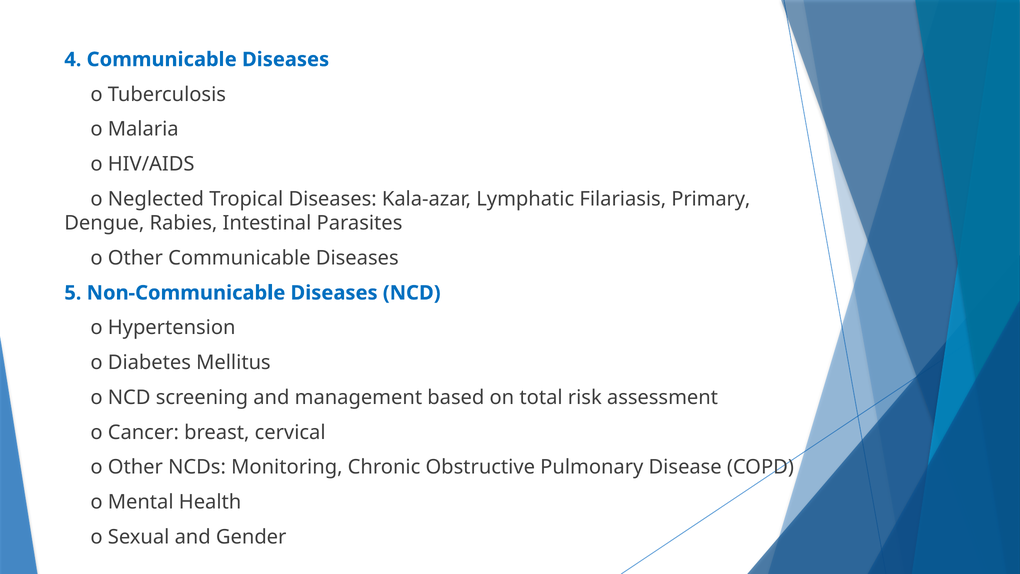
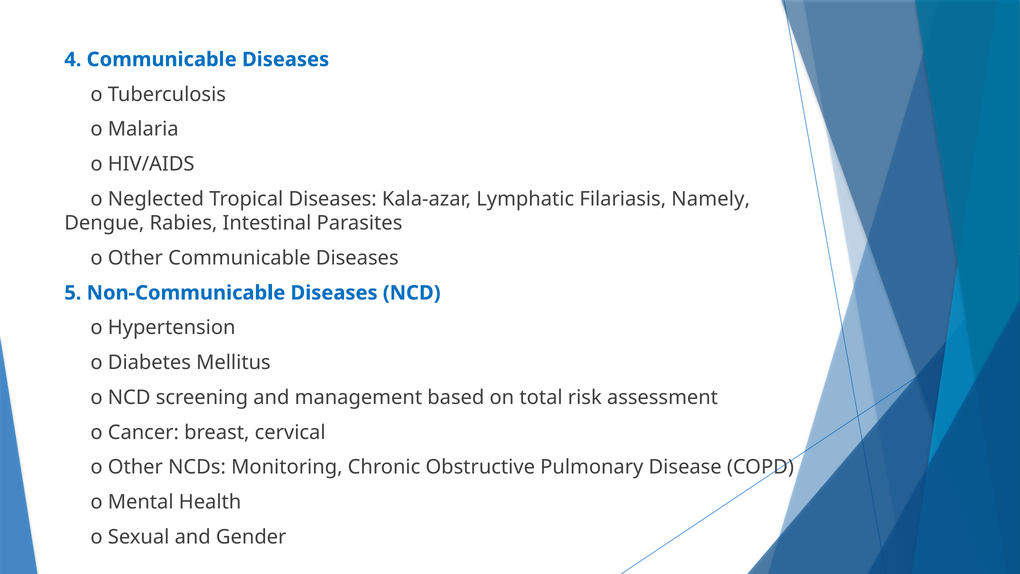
Primary: Primary -> Namely (711, 199)
